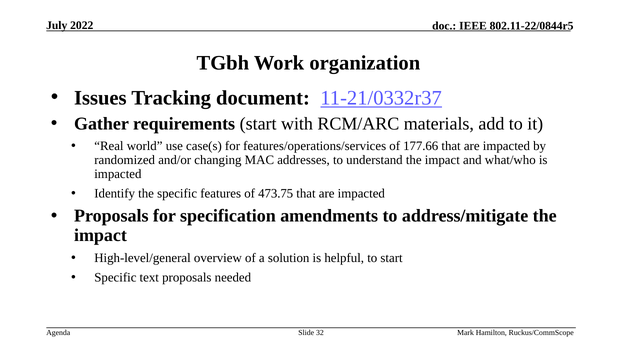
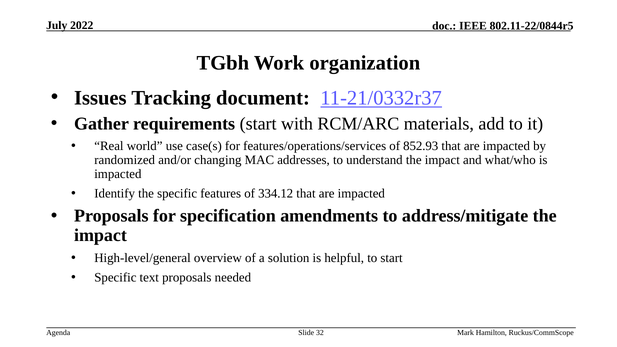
177.66: 177.66 -> 852.93 (421, 146)
473.75: 473.75 -> 334.12 (276, 194)
